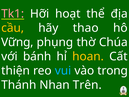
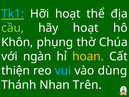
Tk1 colour: pink -> light blue (13, 14)
cầu colour: yellow -> light green (13, 28)
hãy thao: thao -> hoạt (86, 28)
Vững: Vững -> Khôn (17, 42)
bánh: bánh -> ngàn (37, 56)
trong: trong -> dùng (112, 70)
